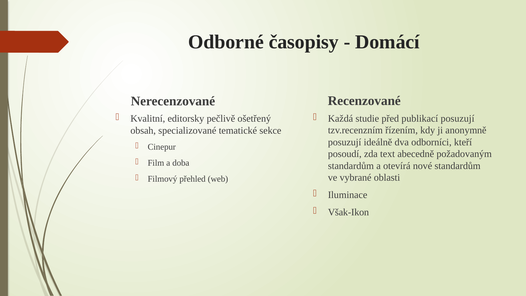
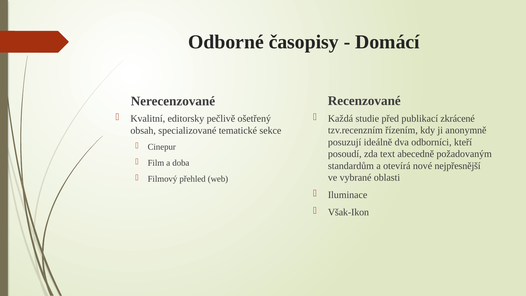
publikací posuzují: posuzují -> zkrácené (458, 118)
nové standardům: standardům -> nejpřesnější (458, 166)
